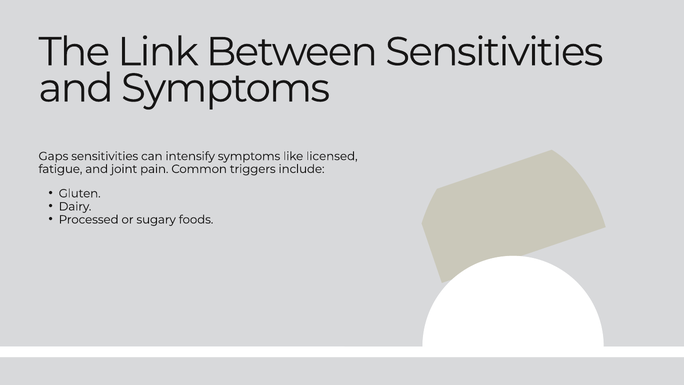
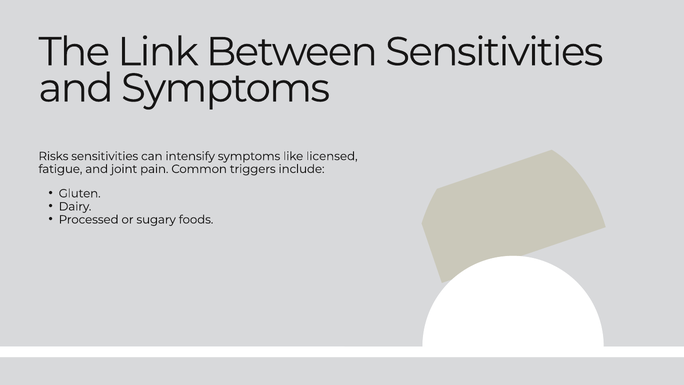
Gaps: Gaps -> Risks (53, 156)
